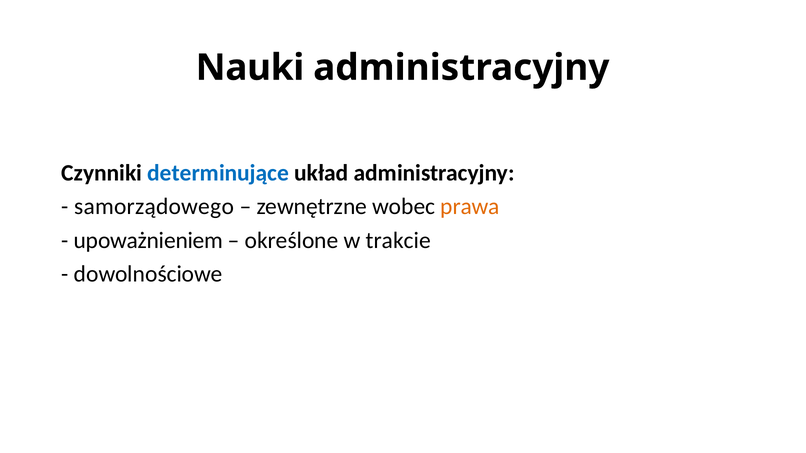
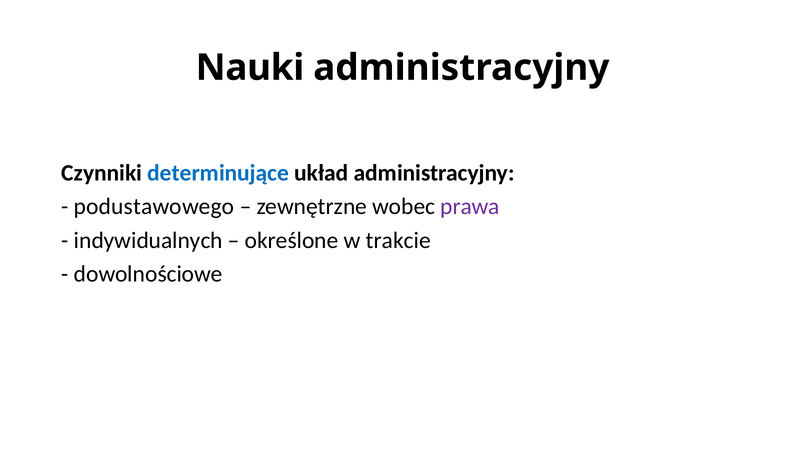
samorządowego: samorządowego -> podustawowego (154, 207)
prawa colour: orange -> purple (470, 207)
upoważnieniem: upoważnieniem -> indywidualnych (148, 240)
